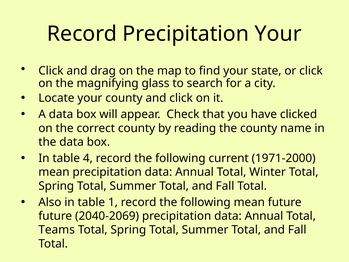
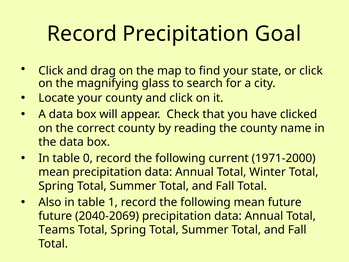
Precipitation Your: Your -> Goal (278, 34)
4: 4 -> 0 (88, 158)
